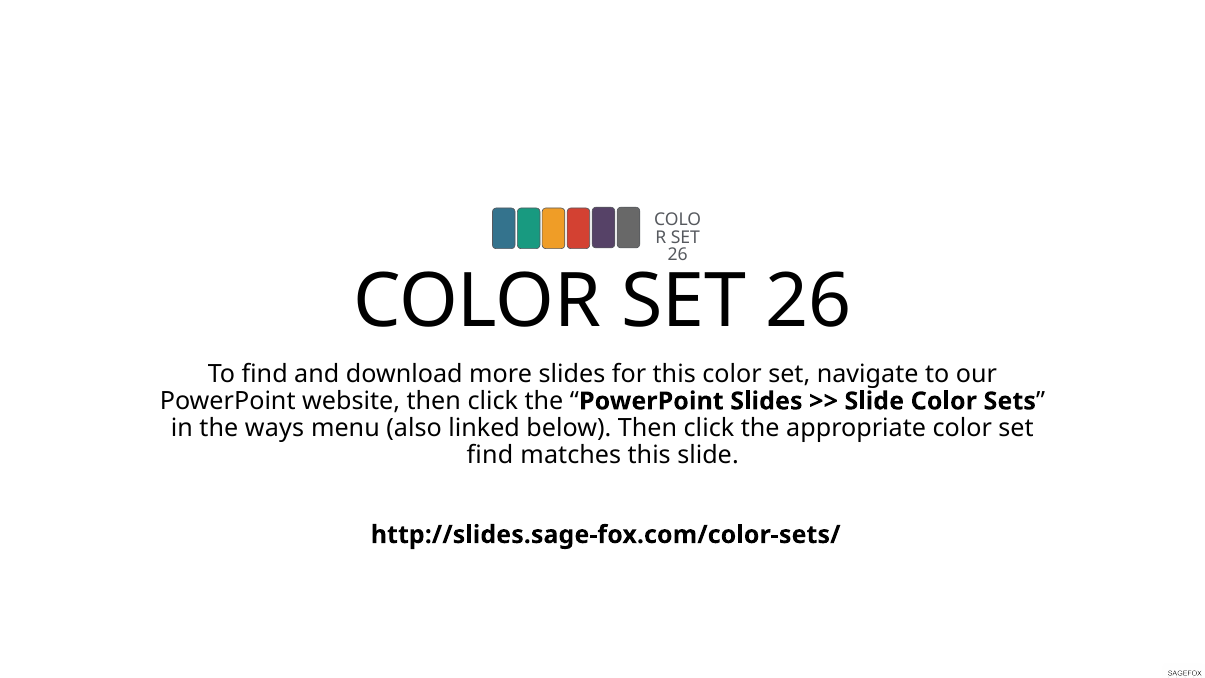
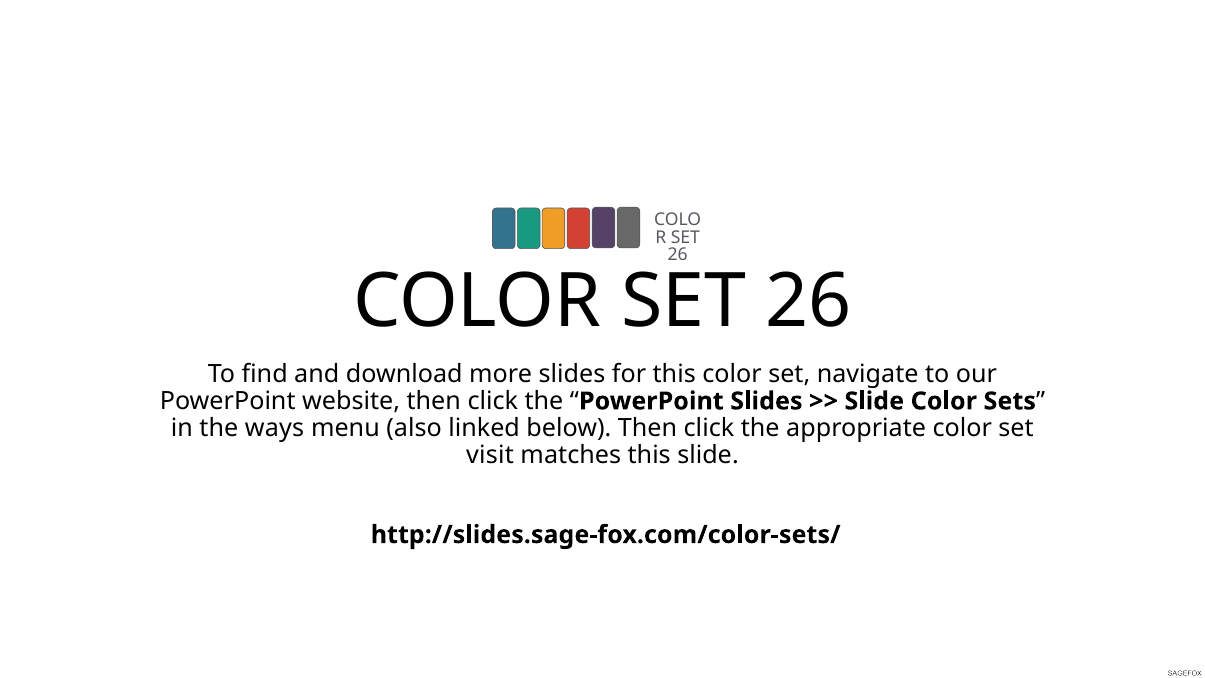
find: find -> visit (490, 455)
